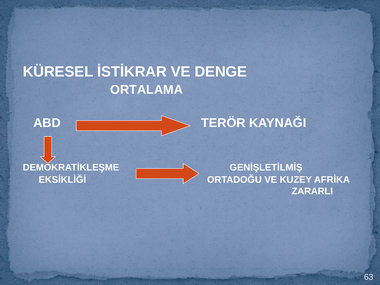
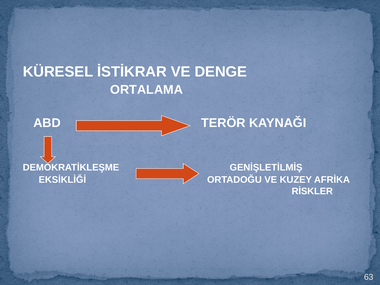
ZARARLI: ZARARLI -> RİSKLER (312, 191)
